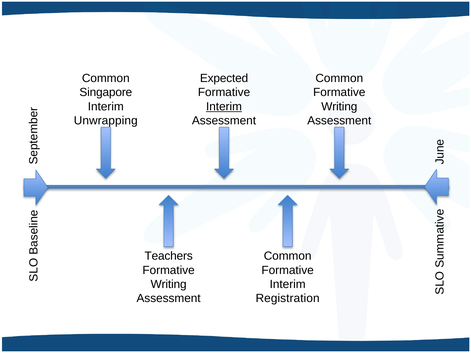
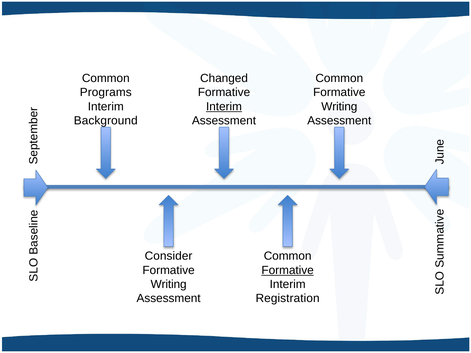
Expected: Expected -> Changed (224, 78)
Singapore: Singapore -> Programs (106, 92)
Unwrapping: Unwrapping -> Background (106, 121)
Teachers: Teachers -> Consider (169, 256)
Formative underline: none -> present (288, 270)
